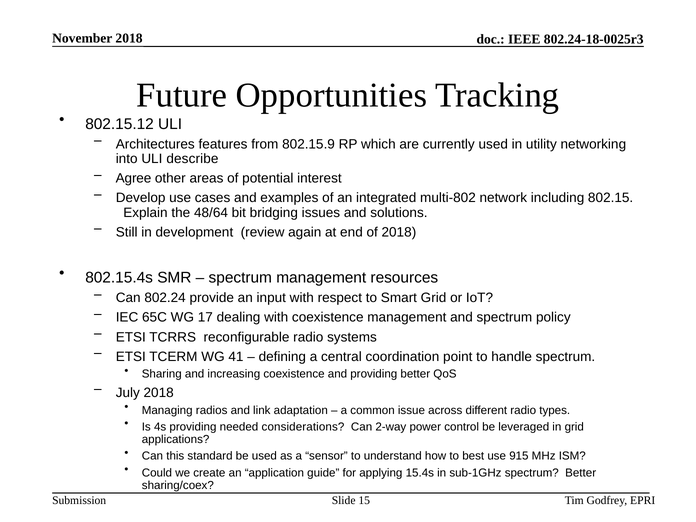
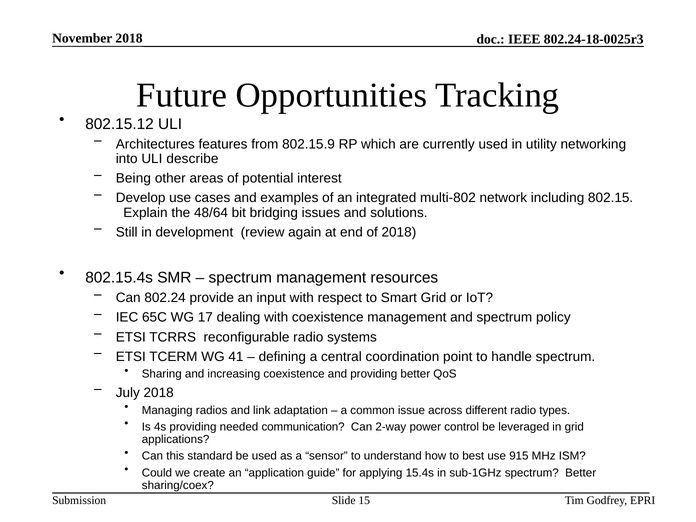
Agree: Agree -> Being (133, 178)
considerations: considerations -> communication (303, 427)
